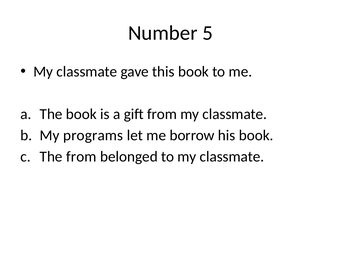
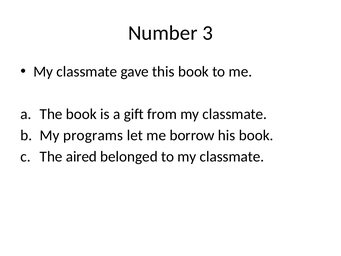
5: 5 -> 3 (208, 33)
The from: from -> aired (81, 156)
